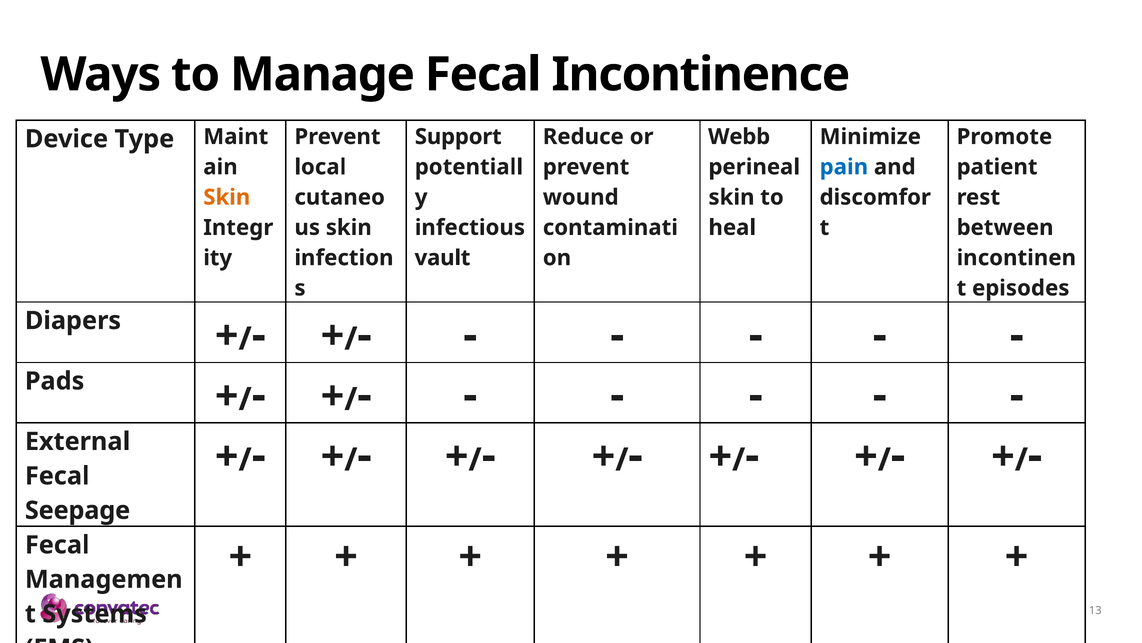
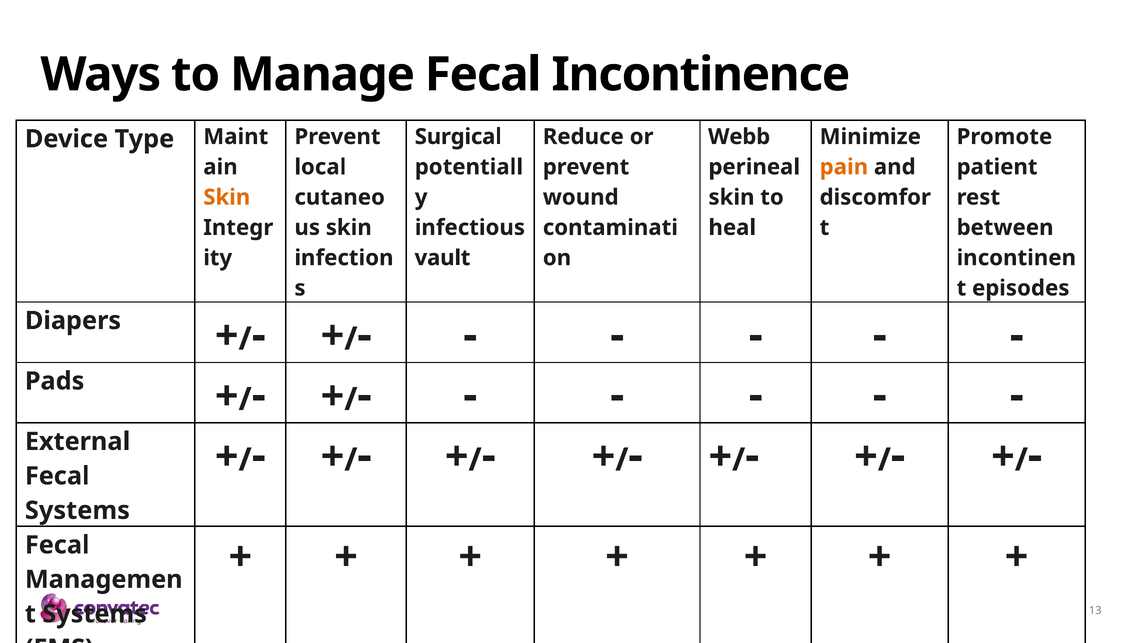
Support: Support -> Surgical (458, 137)
pain colour: blue -> orange (844, 167)
Seepage: Seepage -> Systems (77, 510)
